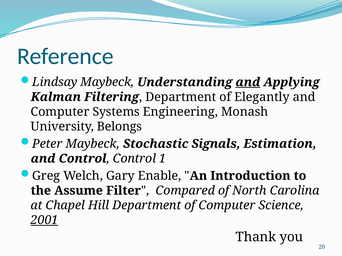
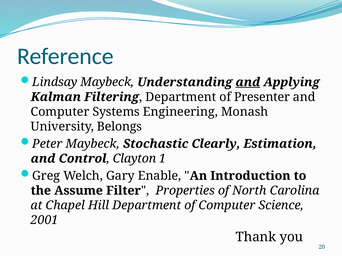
Elegantly: Elegantly -> Presenter (262, 97)
Signals: Signals -> Clearly (216, 144)
Control Control: Control -> Clayton (135, 159)
Compared: Compared -> Properties (185, 191)
2001 underline: present -> none (45, 221)
